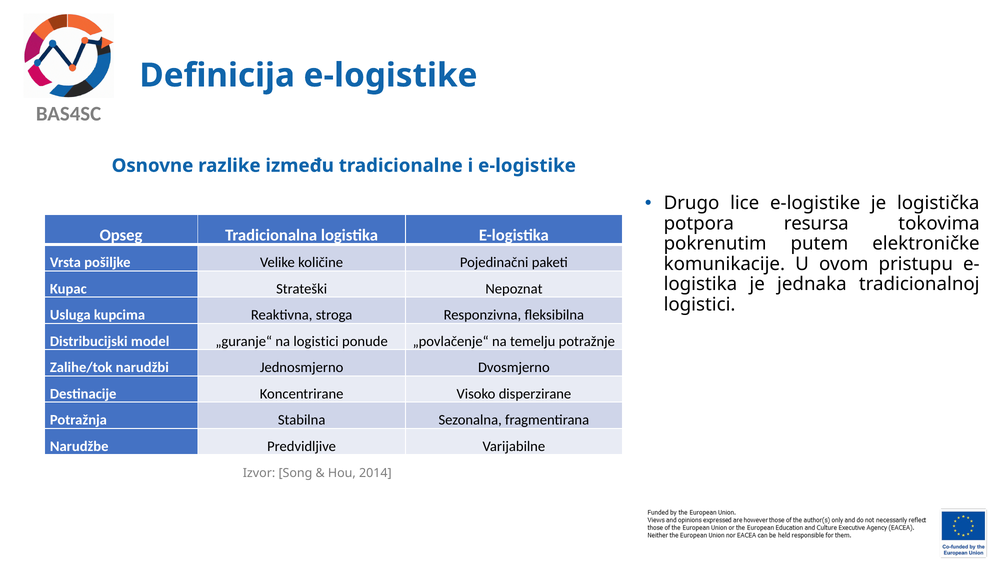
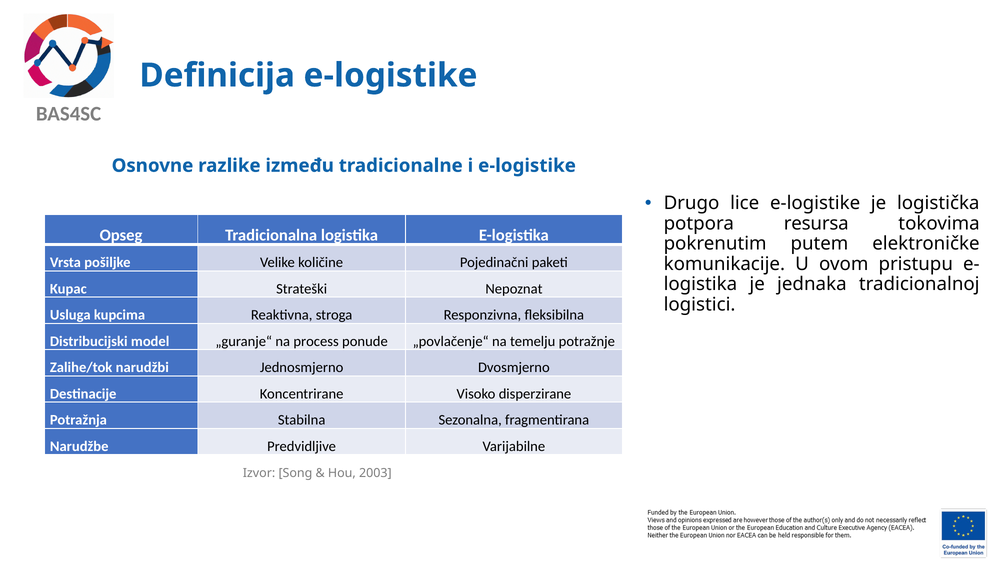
na logistici: logistici -> process (316, 341)
2014: 2014 -> 2003 (375, 473)
